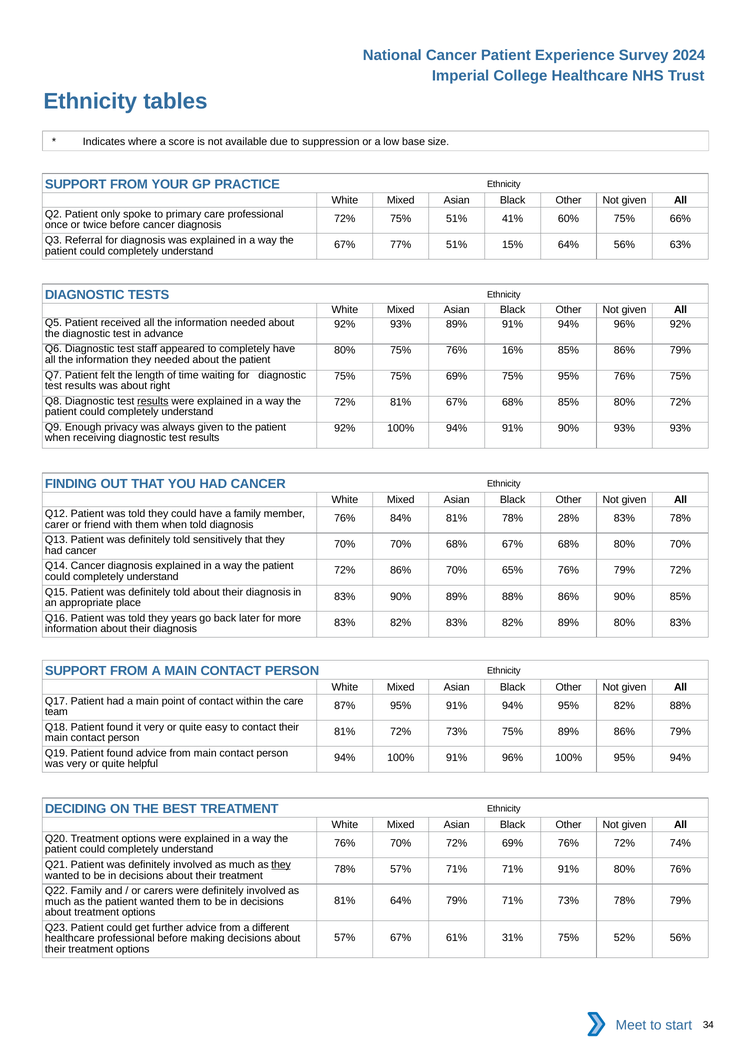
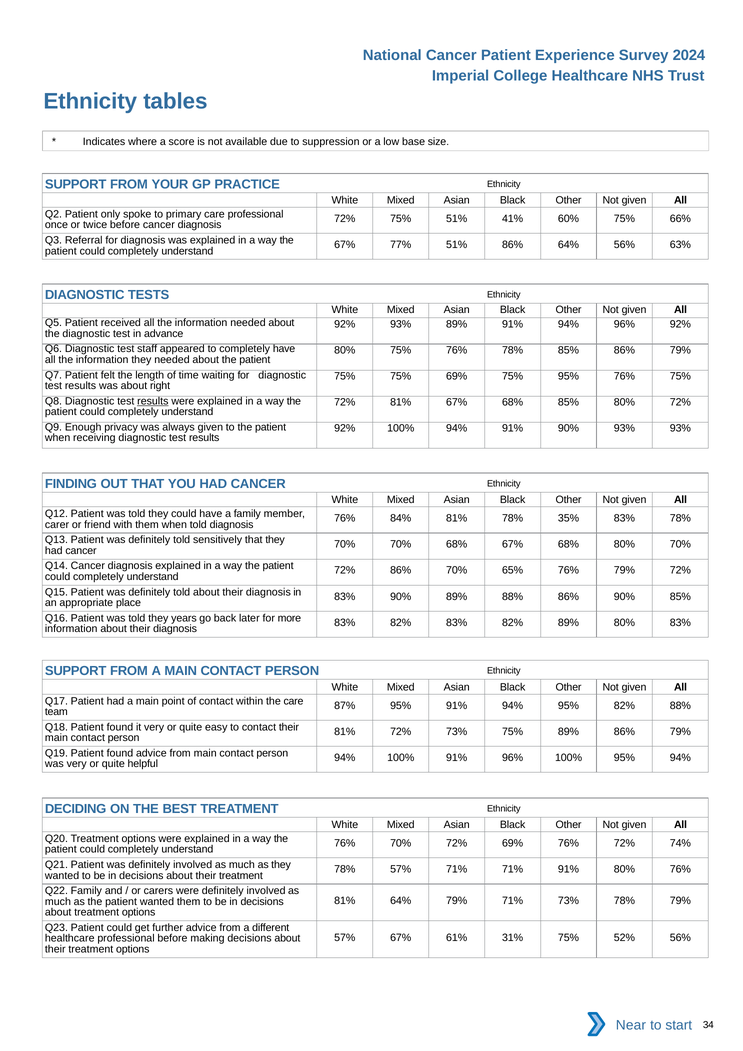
51% 15%: 15% -> 86% (513, 245)
76% 16%: 16% -> 78% (513, 350)
28%: 28% -> 35% (569, 519)
they underline: present -> none (281, 865)
Meet: Meet -> Near (631, 1025)
